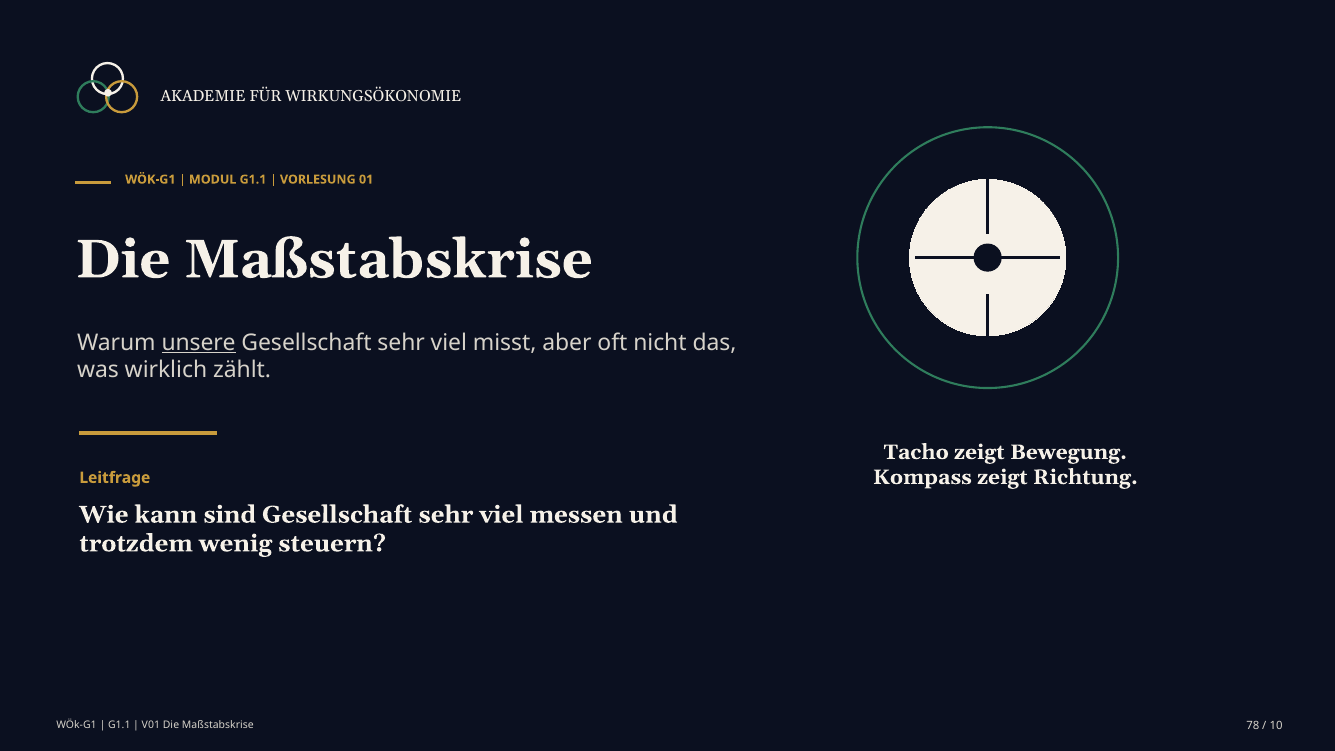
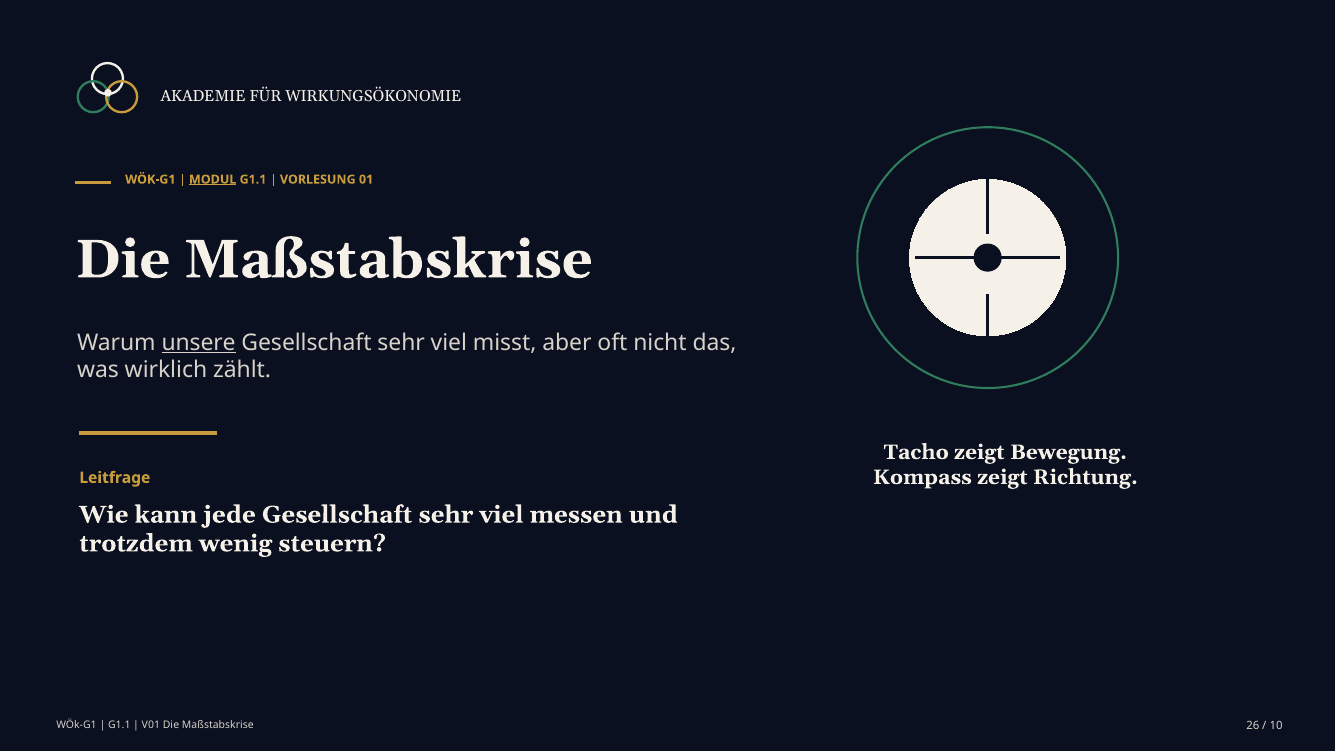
MODUL underline: none -> present (213, 179)
sind: sind -> jede (230, 515)
78: 78 -> 26 (1253, 725)
